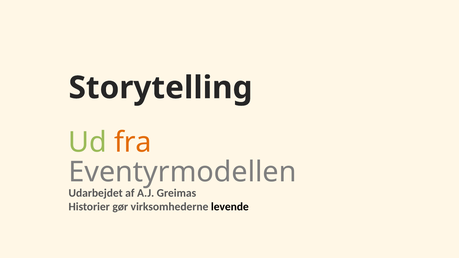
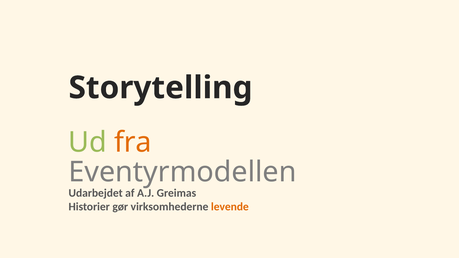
levende colour: black -> orange (230, 207)
